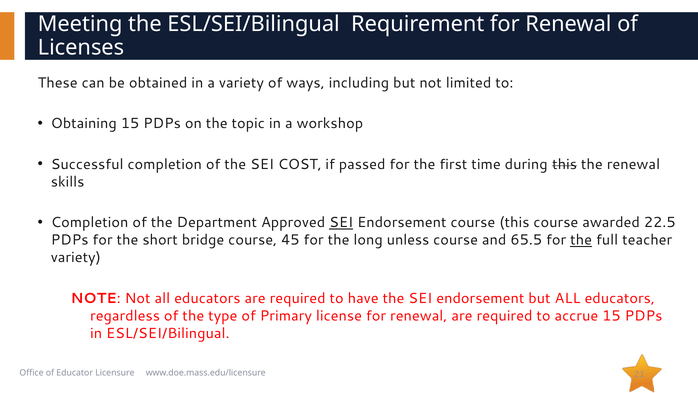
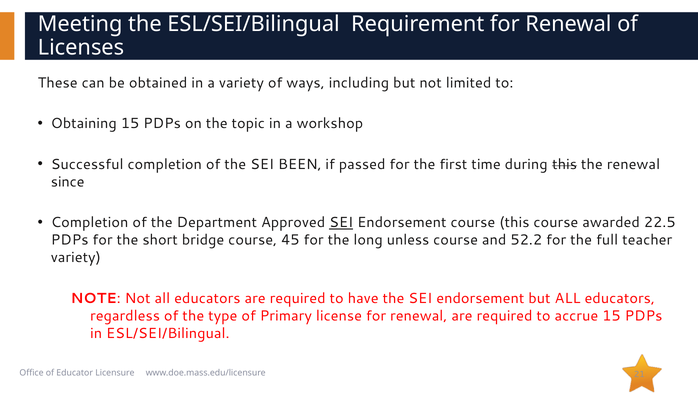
COST: COST -> BEEN (300, 164)
skills: skills -> since (68, 182)
65.5: 65.5 -> 52.2 (526, 240)
the underline: present -> none (581, 240)
